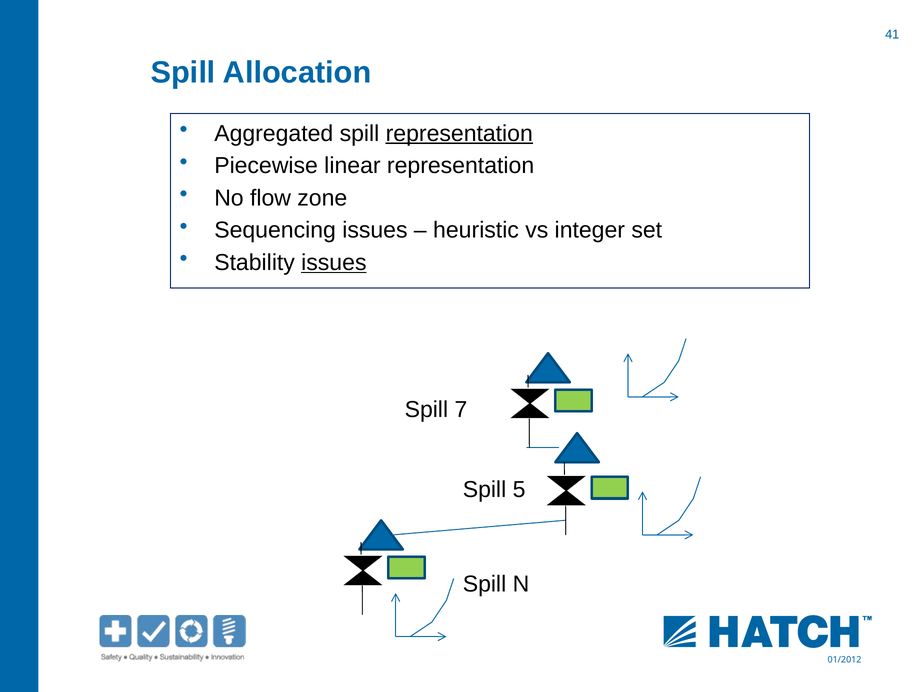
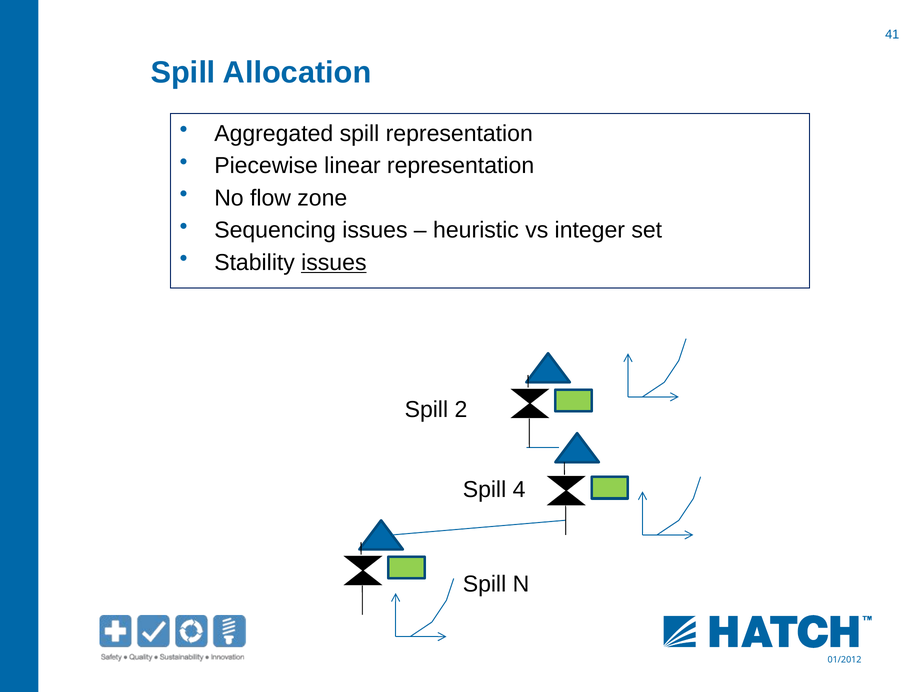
representation underline: present -> none (459, 133)
7: 7 -> 2 (461, 409)
5: 5 -> 4 (519, 489)
